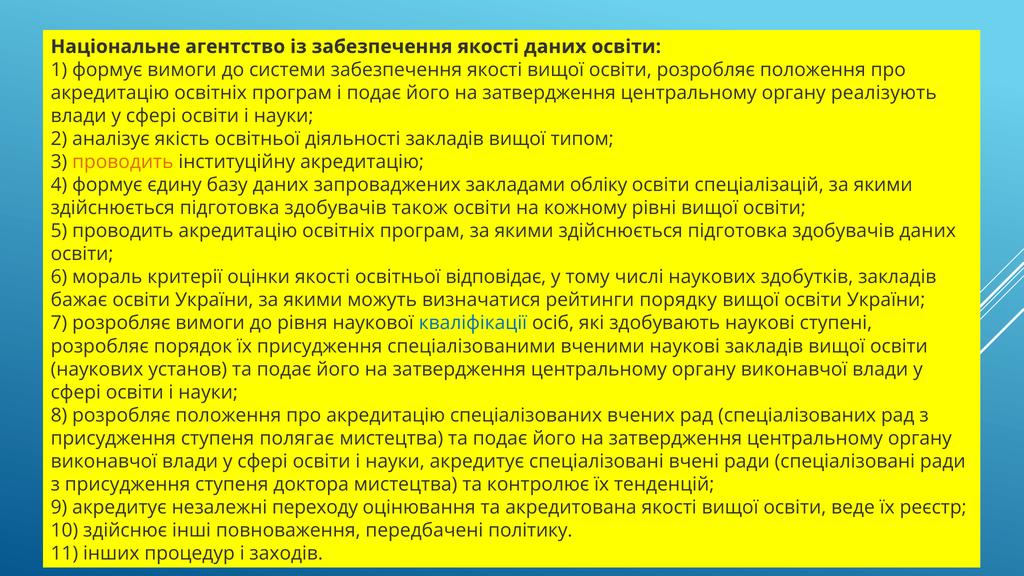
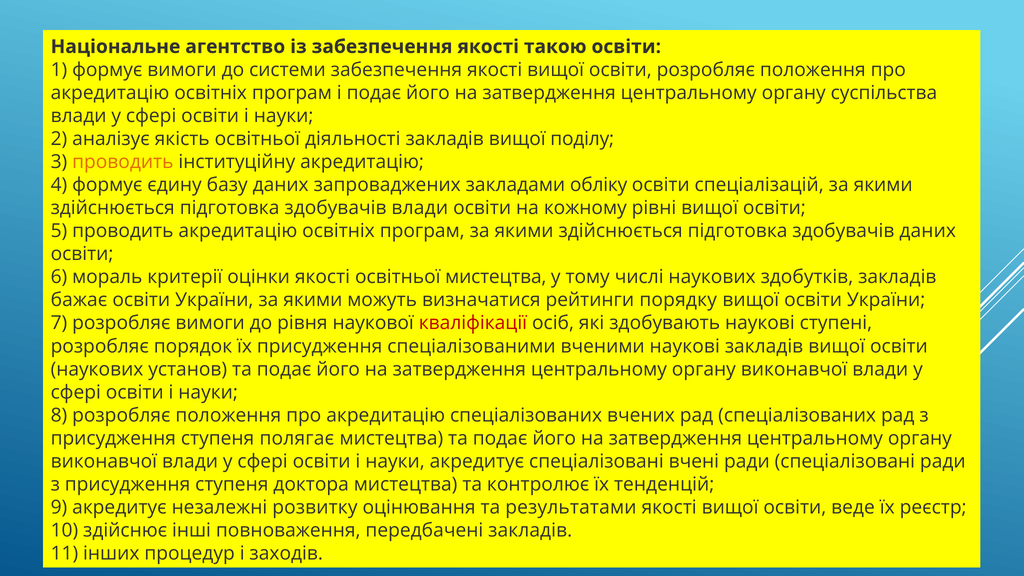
якості даних: даних -> такою (555, 47)
реалізують: реалізують -> суспільства (884, 93)
типом: типом -> поділу (582, 139)
здобувачів також: також -> влади (420, 208)
освітньої відповідає: відповідає -> мистецтва (496, 277)
кваліфікації colour: blue -> red (473, 323)
переходу: переходу -> розвитку (315, 507)
акредитована: акредитована -> результатами (571, 507)
передбачені політику: політику -> закладів (530, 531)
